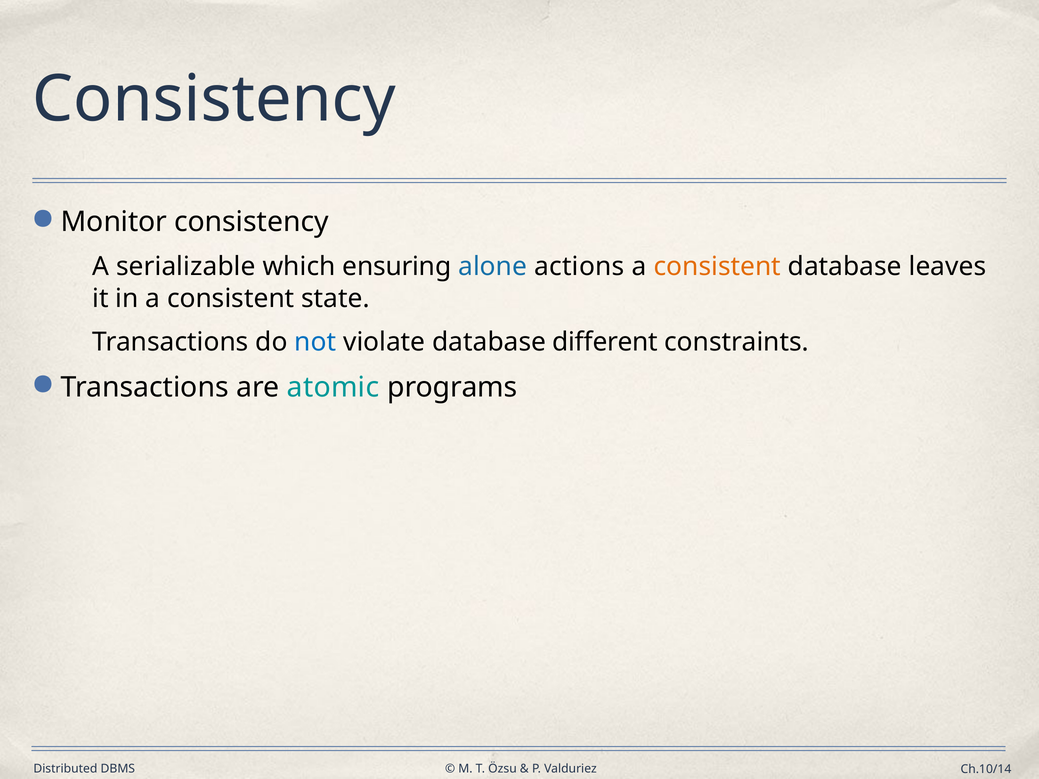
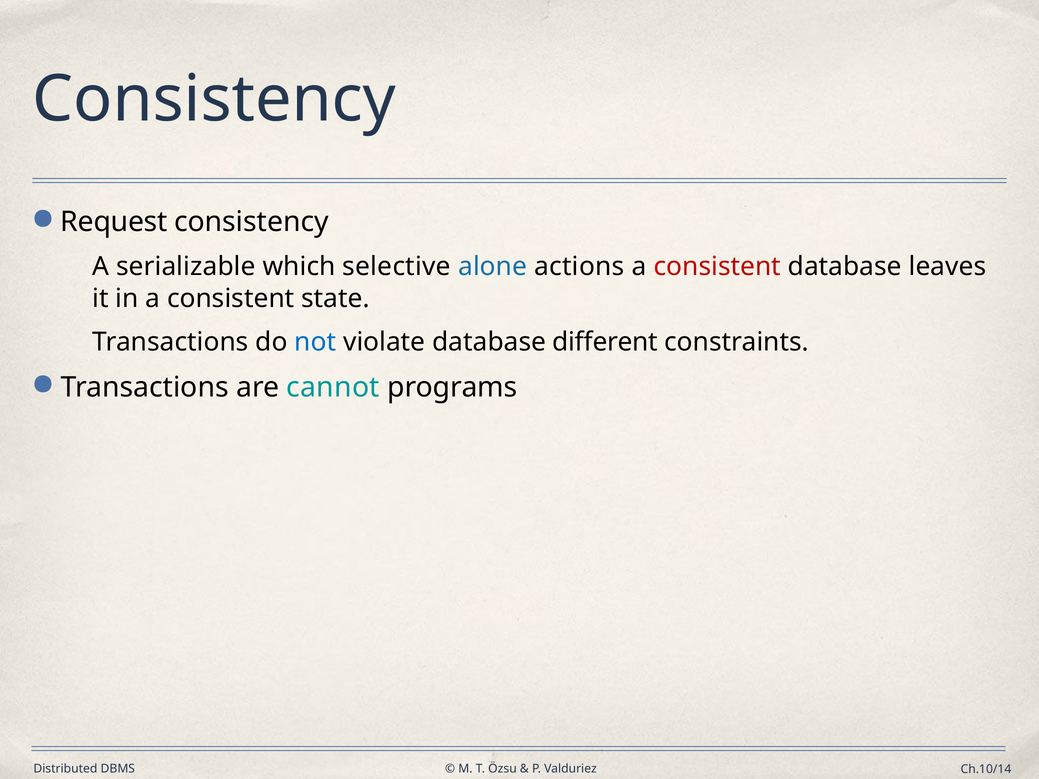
Monitor: Monitor -> Request (114, 222)
ensuring: ensuring -> selective (397, 267)
consistent colour: orange -> red (717, 267)
atomic: atomic -> cannot (333, 387)
